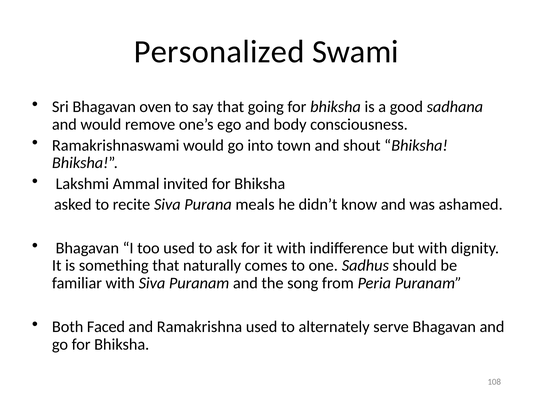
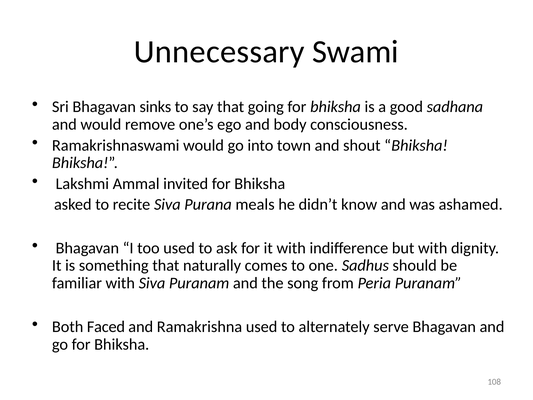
Personalized: Personalized -> Unnecessary (219, 52)
oven: oven -> sinks (155, 107)
